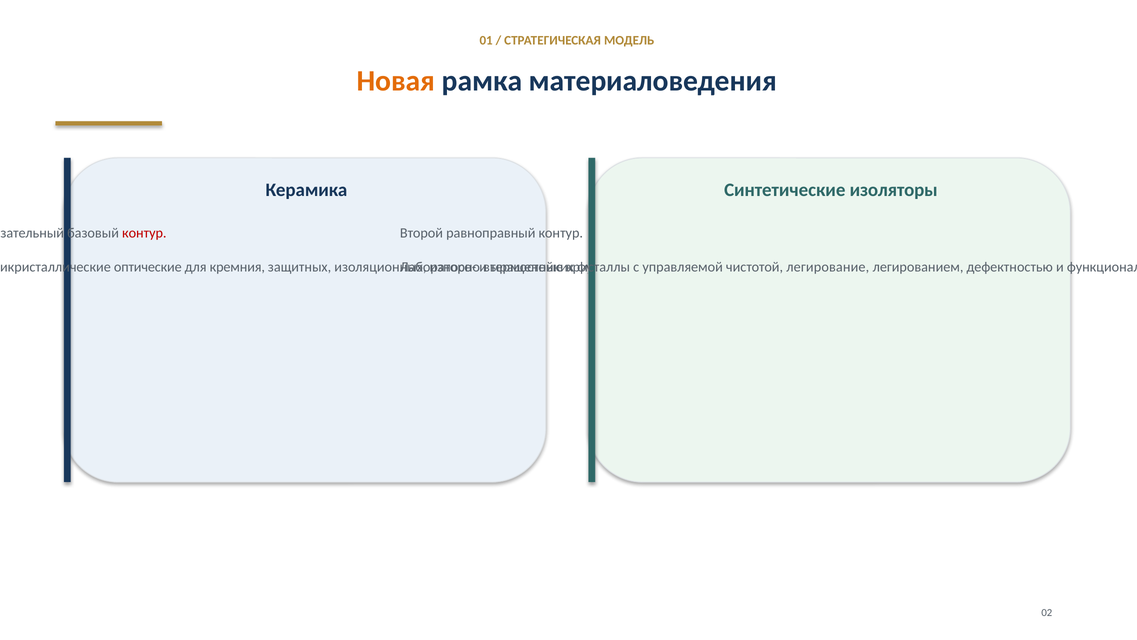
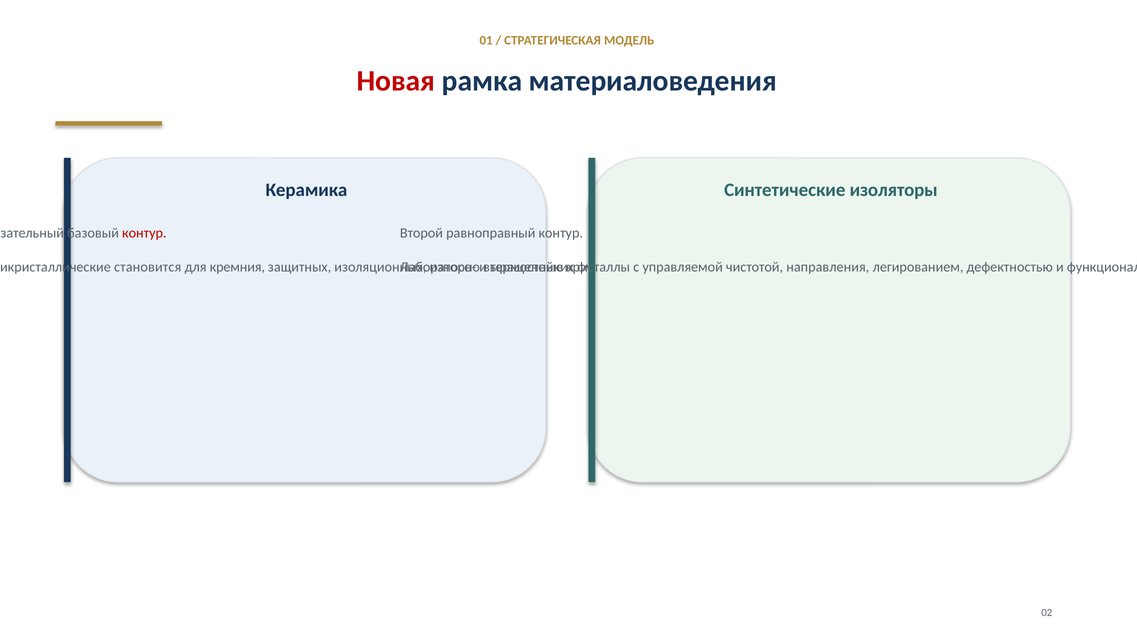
Новая colour: orange -> red (396, 81)
оптические: оптические -> становится (148, 267)
легирование: легирование -> направления (828, 267)
